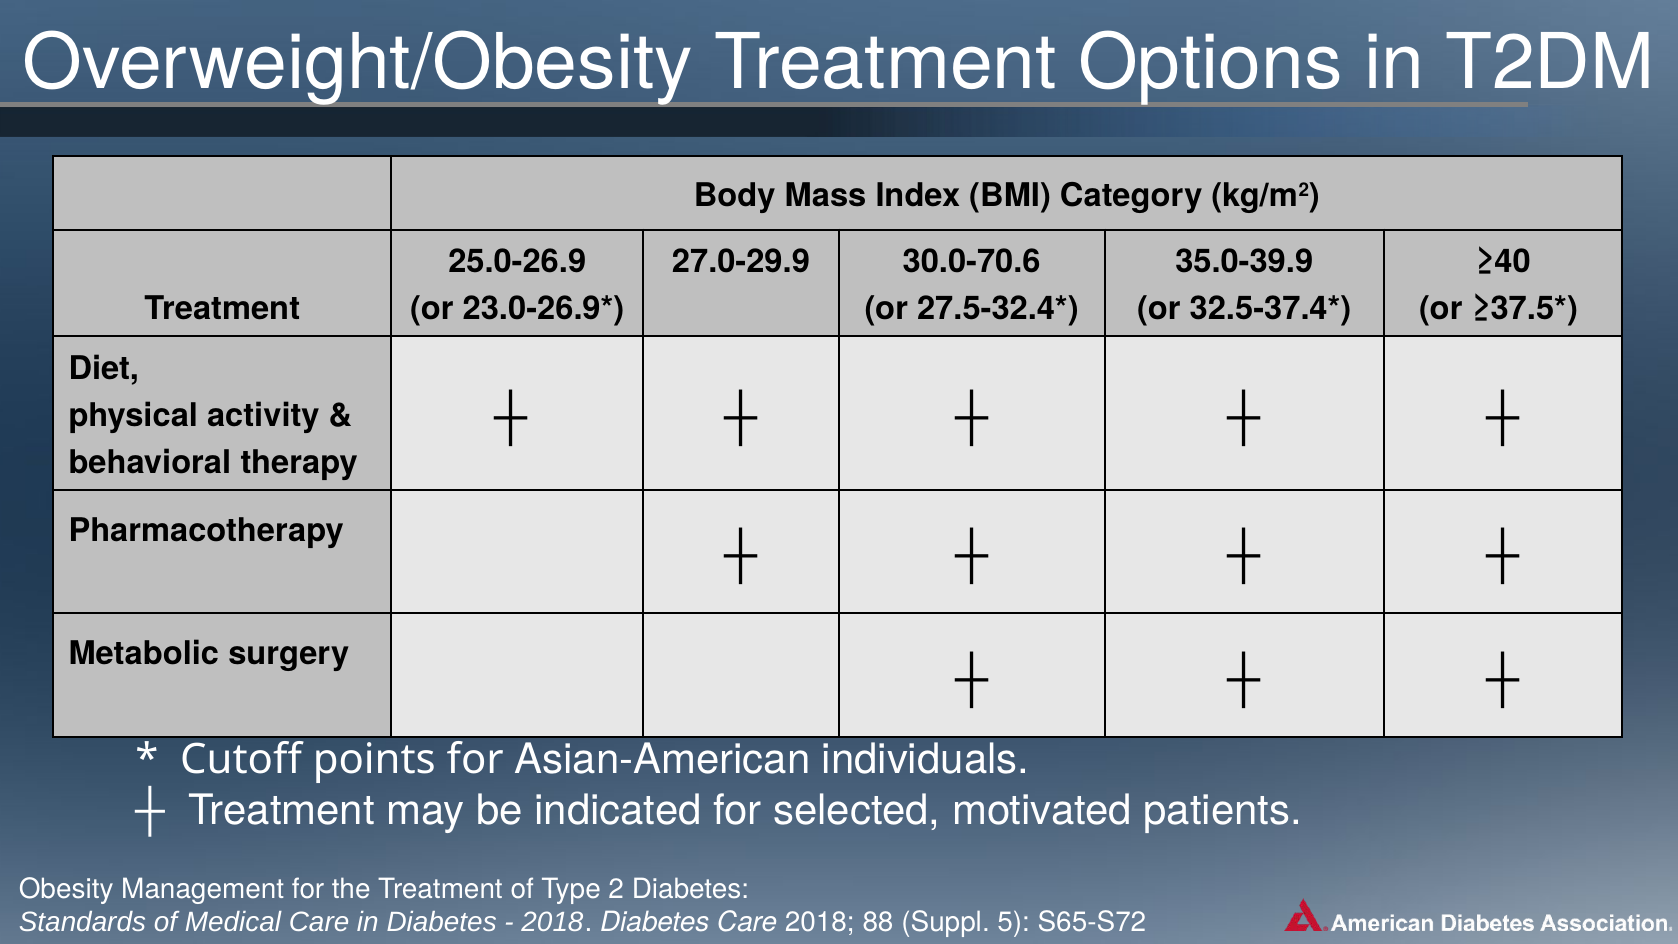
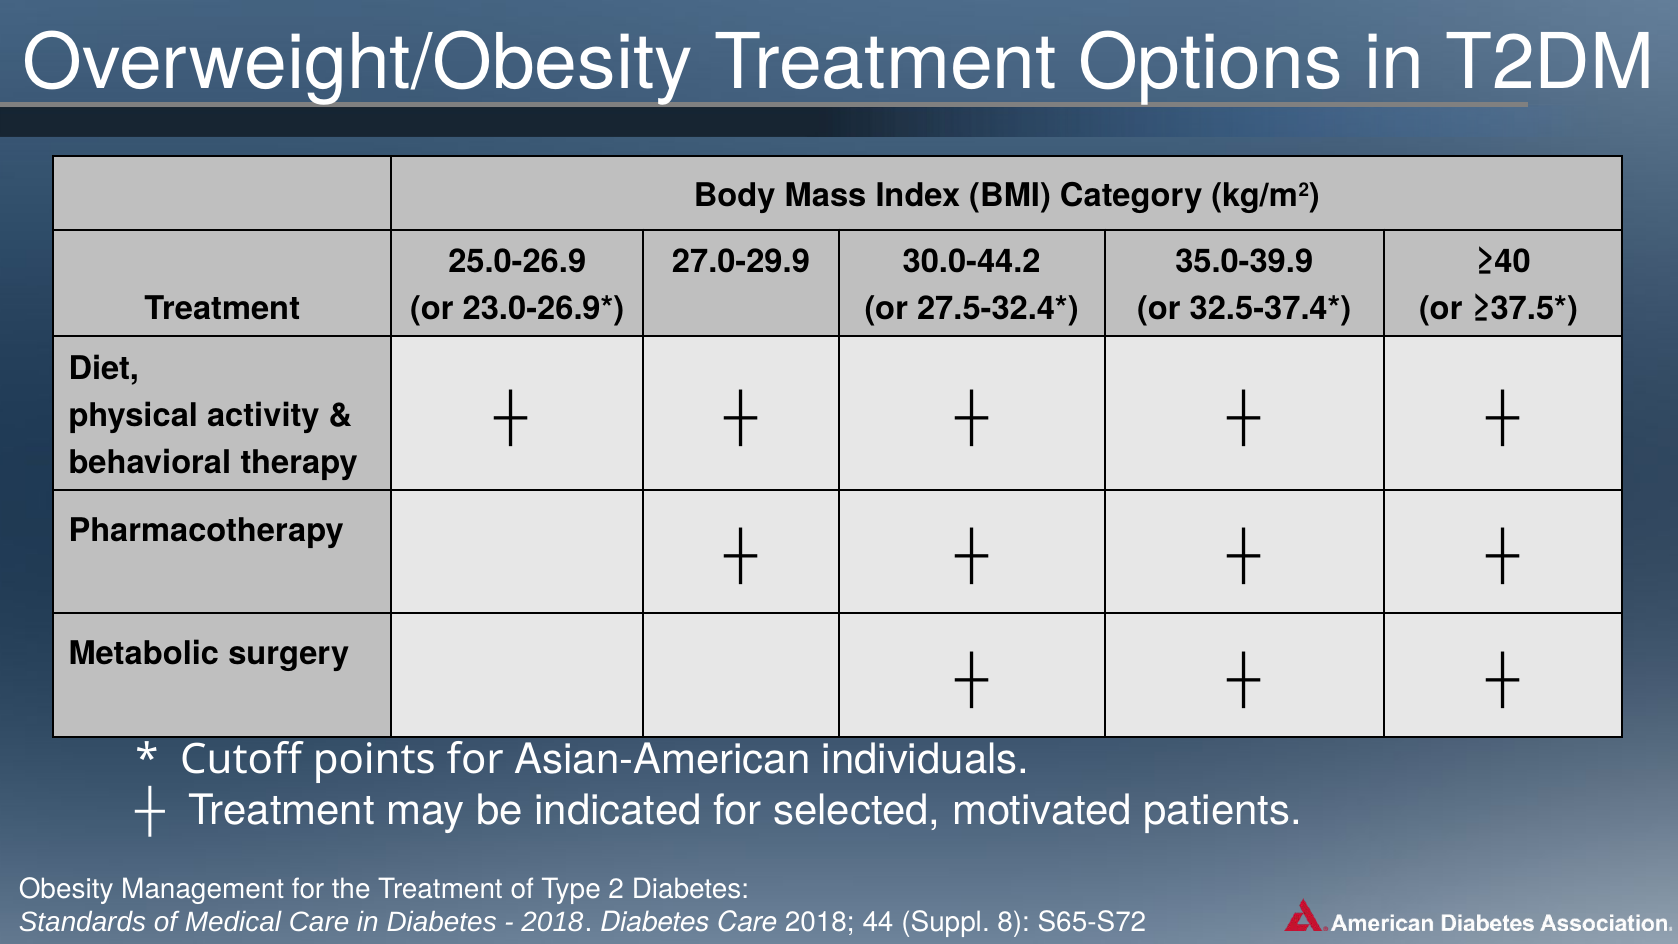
30.0-70.6: 30.0-70.6 -> 30.0-44.2 (972, 262)
88: 88 -> 44 (878, 923)
5: 5 -> 8 (1014, 923)
